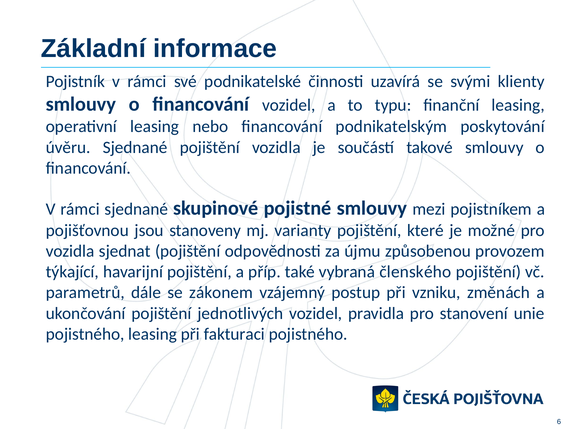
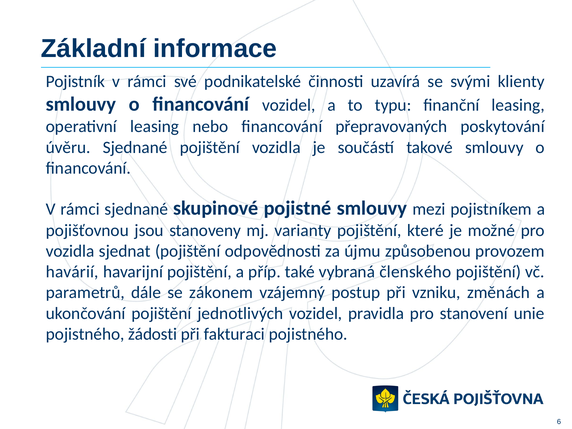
podnikatelským: podnikatelským -> přepravovaných (391, 127)
týkající: týkající -> havárií (72, 272)
pojistného leasing: leasing -> žádosti (153, 334)
